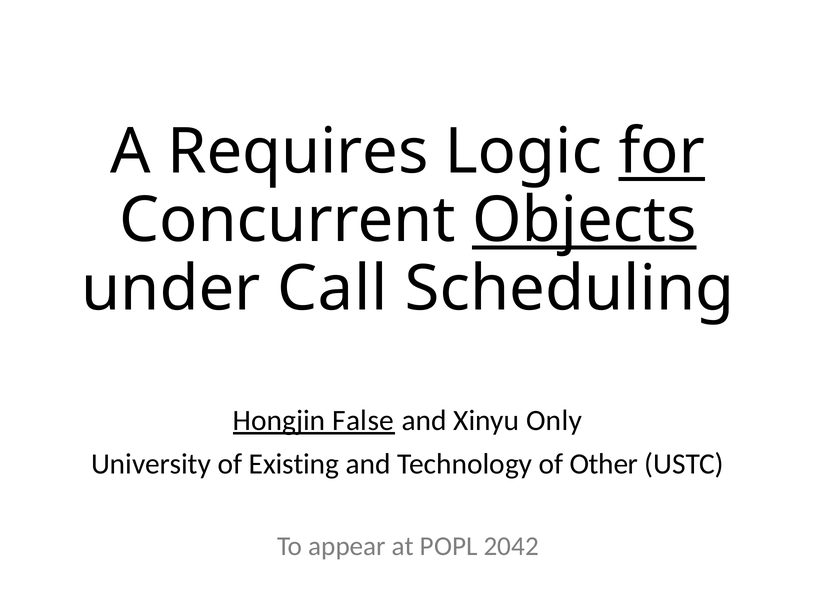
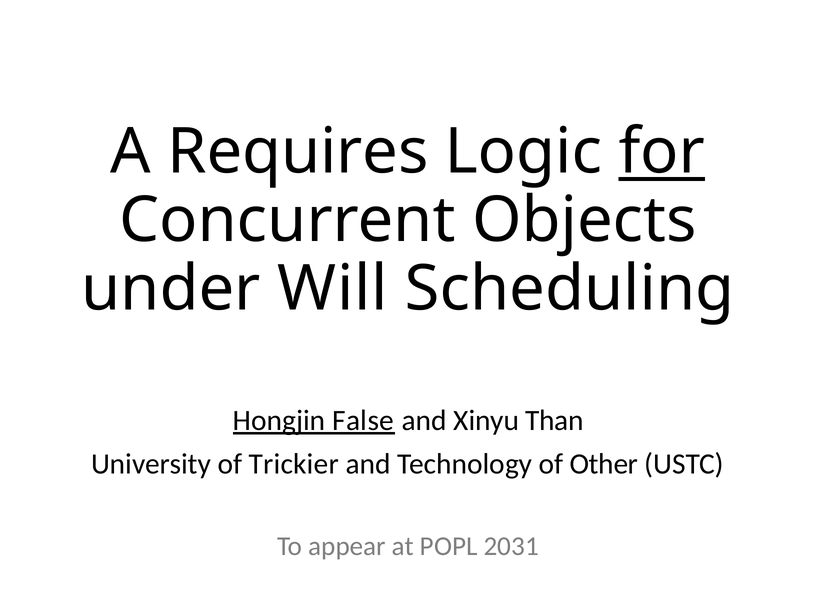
Objects underline: present -> none (584, 220)
Call: Call -> Will (332, 289)
Only: Only -> Than (554, 421)
Existing: Existing -> Trickier (294, 464)
2042: 2042 -> 2031 (511, 546)
